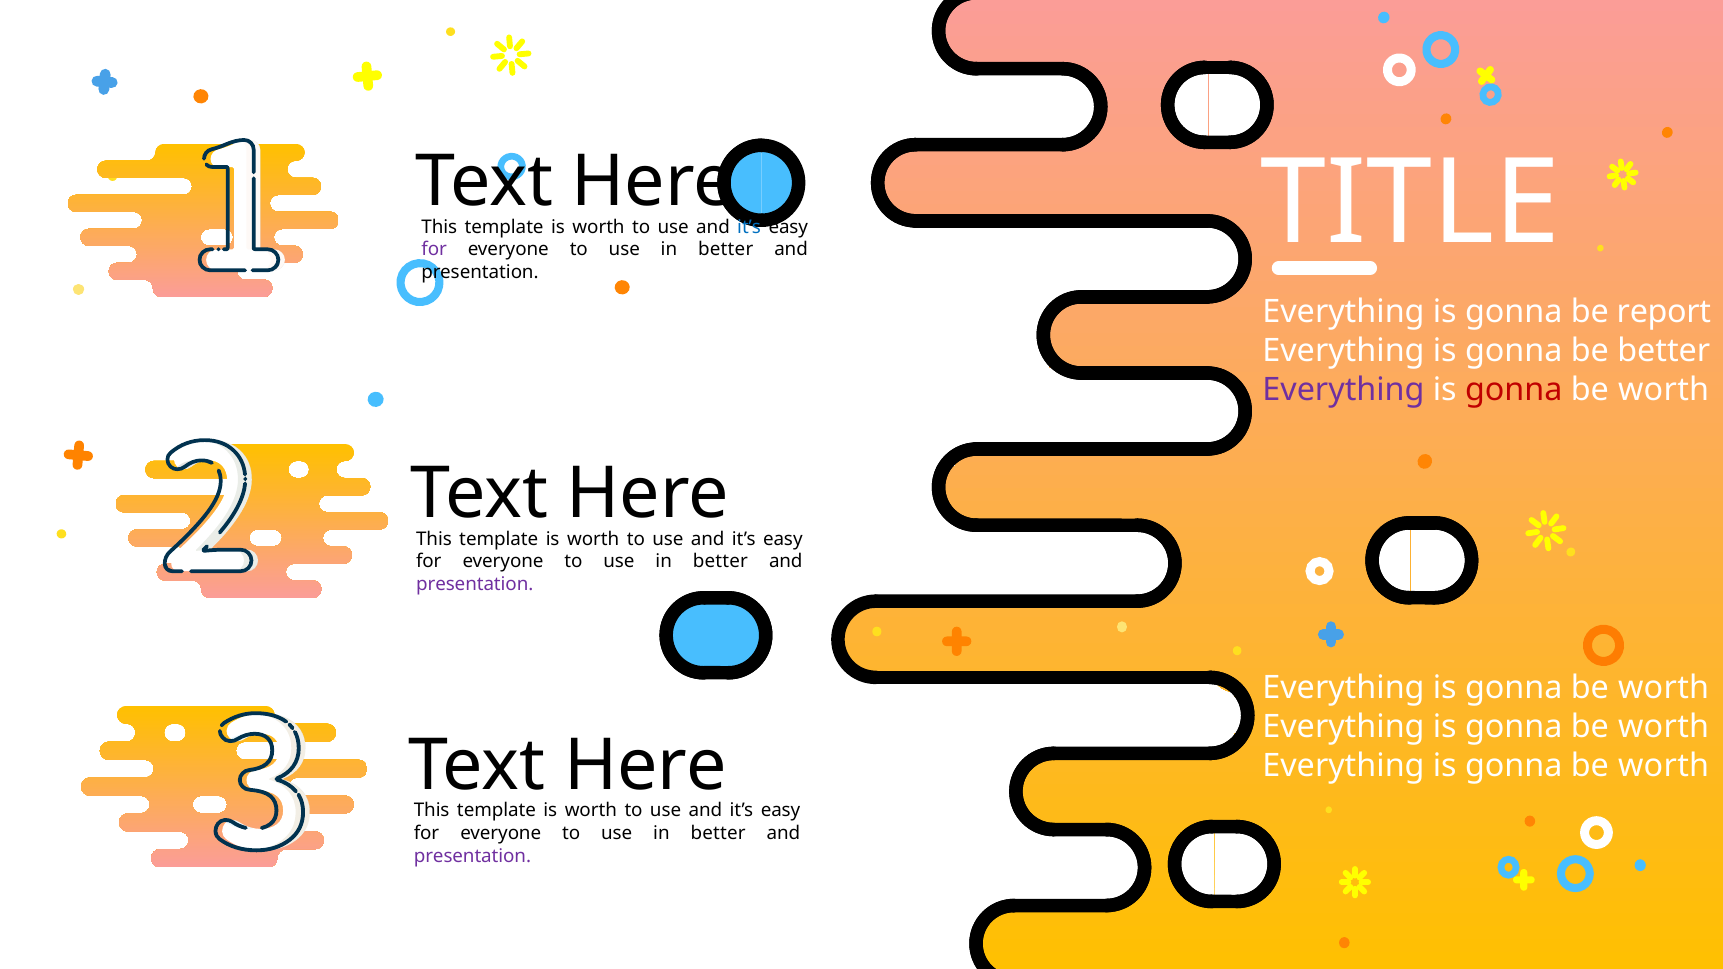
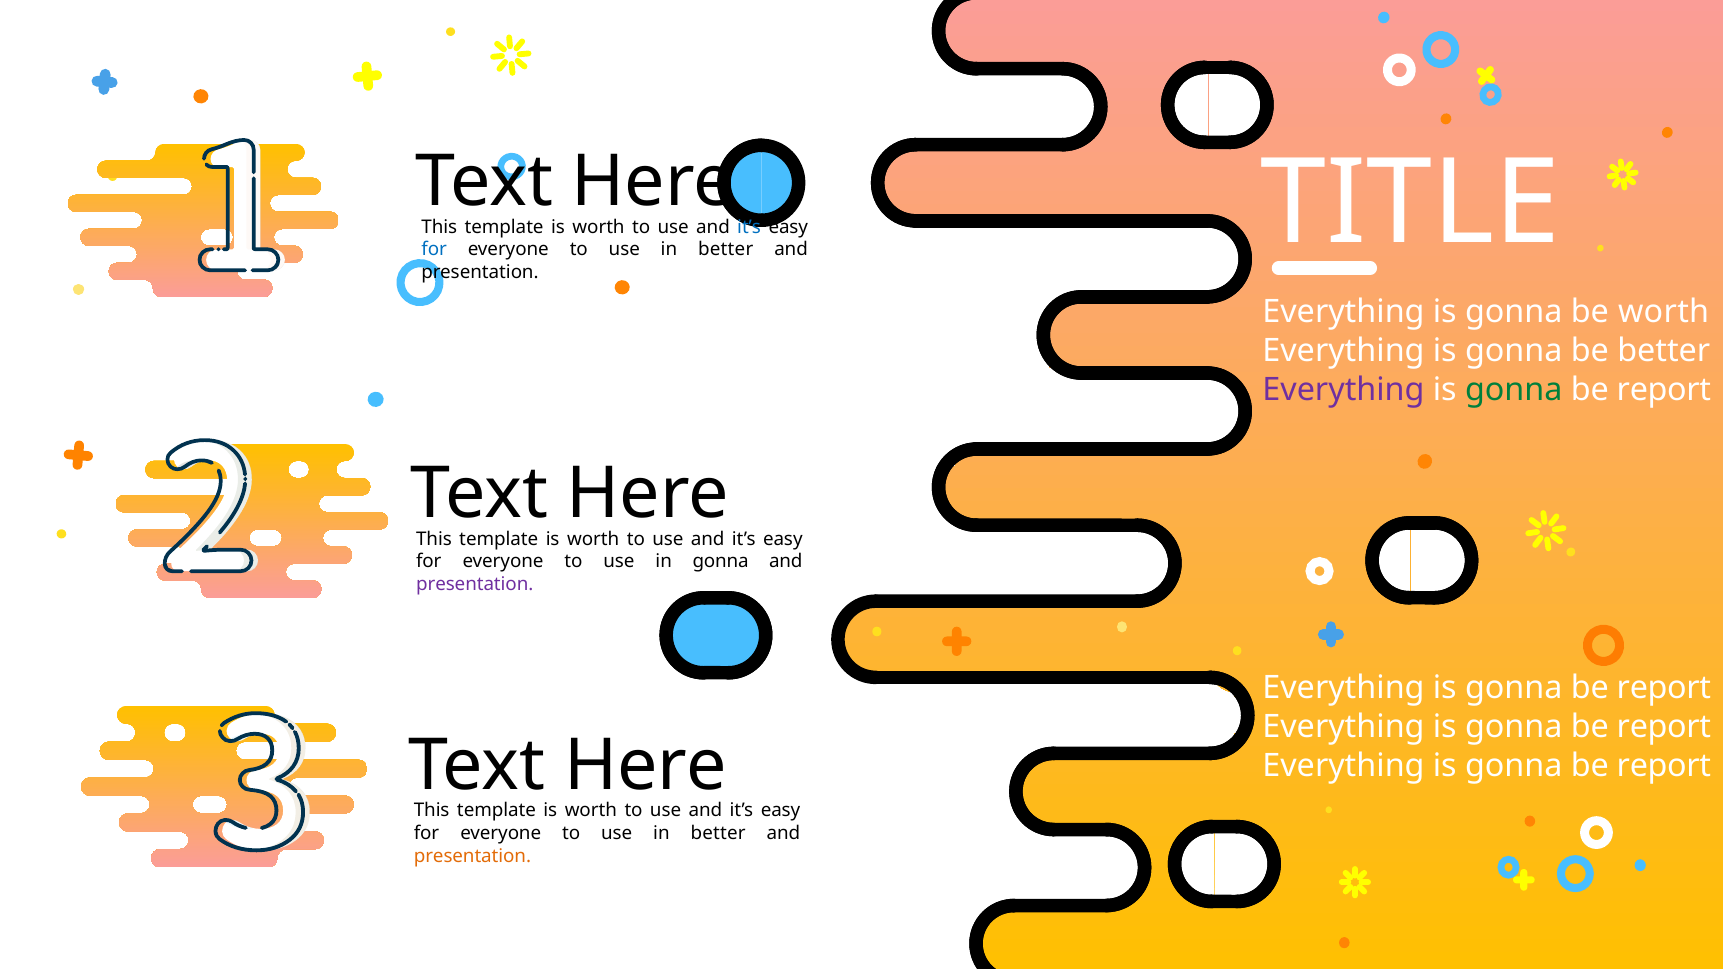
for colour: purple -> blue (434, 250)
be report: report -> worth (1664, 312)
gonna colour: red -> green (1514, 390)
worth: worth -> report (1664, 390)
better: better -> gonna (721, 562)
worth: worth -> report (1664, 688)
worth: worth -> report (1664, 727)
worth: worth -> report (1664, 766)
presentation colour: purple -> orange (472, 856)
